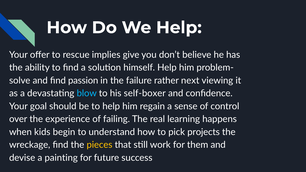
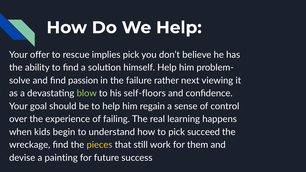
implies give: give -> pick (131, 55)
blow colour: light blue -> light green (87, 93)
self-boxer: self-boxer -> self-floors (145, 93)
projects: projects -> succeed (204, 132)
